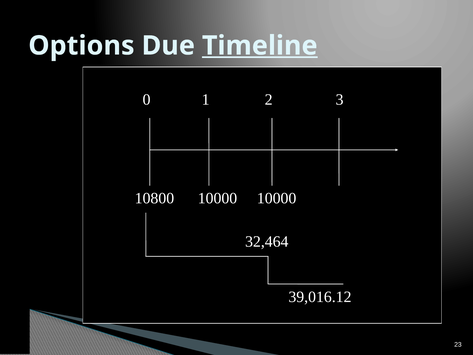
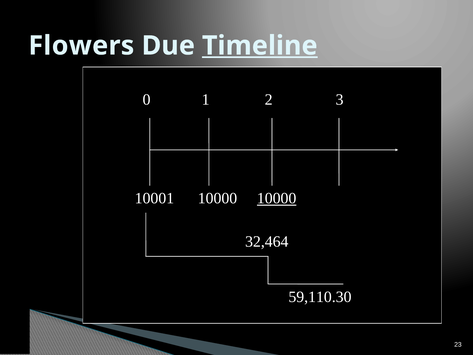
Options: Options -> Flowers (81, 46)
10800: 10800 -> 10001 (154, 198)
10000 underline: none -> present (277, 198)
39,016.12: 39,016.12 -> 59,110.30 (320, 297)
